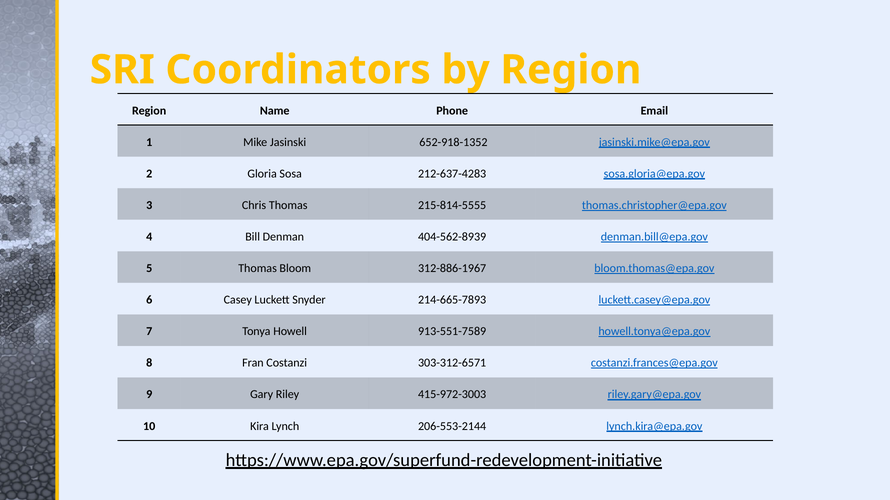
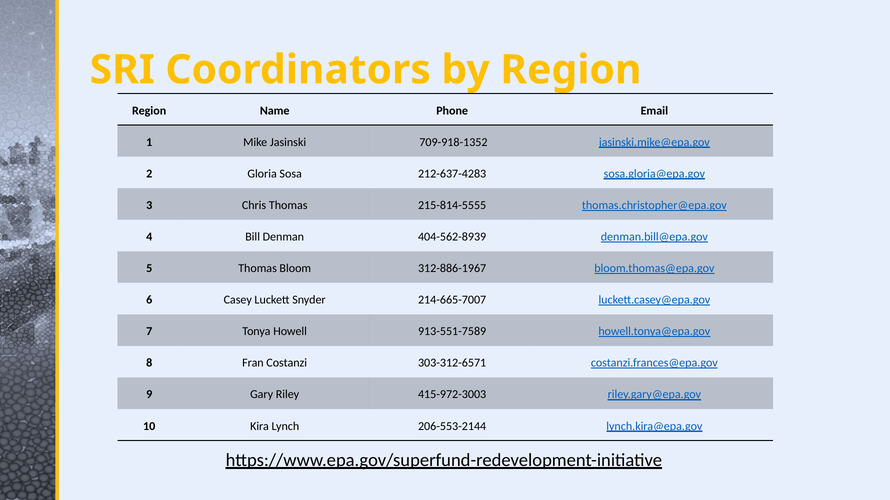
652-918-1352: 652-918-1352 -> 709-918-1352 (453, 142)
214-665-7893: 214-665-7893 -> 214-665-7007 (452, 300)
